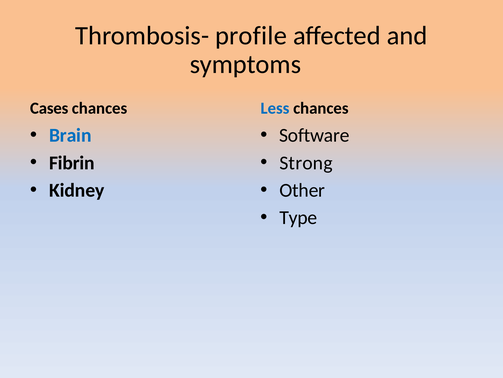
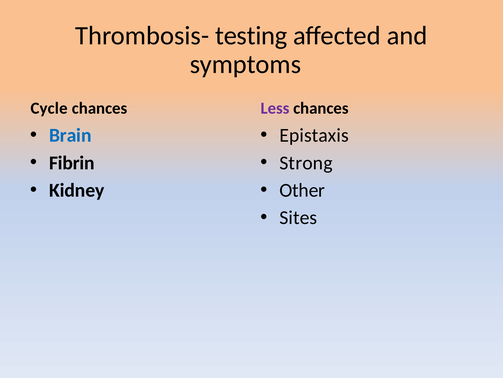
profile: profile -> testing (251, 36)
Cases: Cases -> Cycle (49, 108)
Less colour: blue -> purple (275, 108)
Software: Software -> Epistaxis (314, 135)
Type: Type -> Sites (298, 217)
